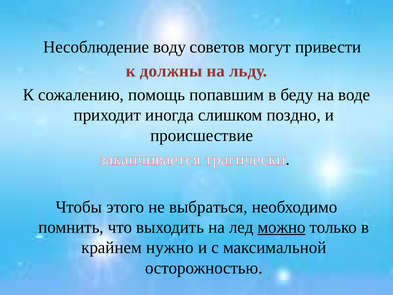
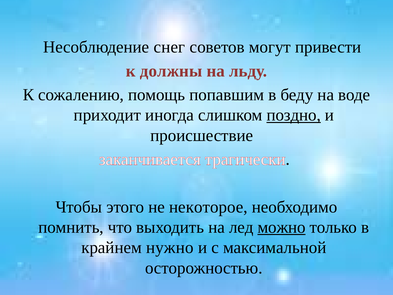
воду: воду -> снег (169, 47)
поздно underline: none -> present (294, 115)
выбраться: выбраться -> некоторое (208, 207)
